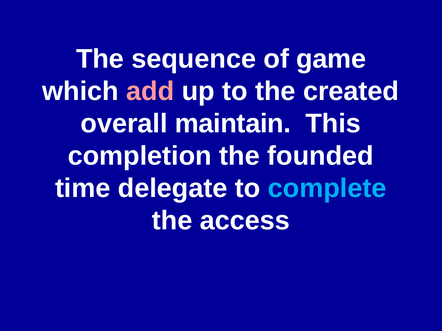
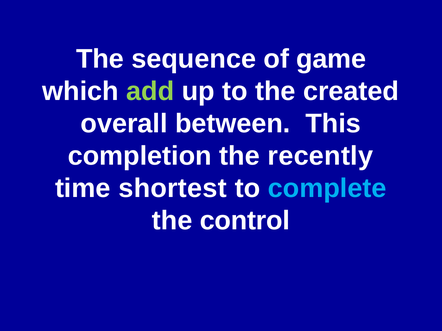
add colour: pink -> light green (150, 91)
maintain: maintain -> between (233, 124)
founded: founded -> recently (320, 156)
delegate: delegate -> shortest (173, 189)
access: access -> control (245, 221)
